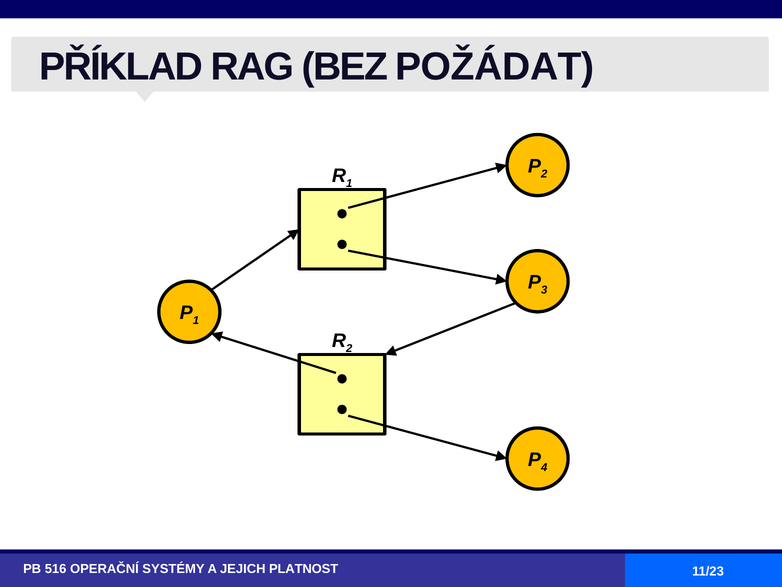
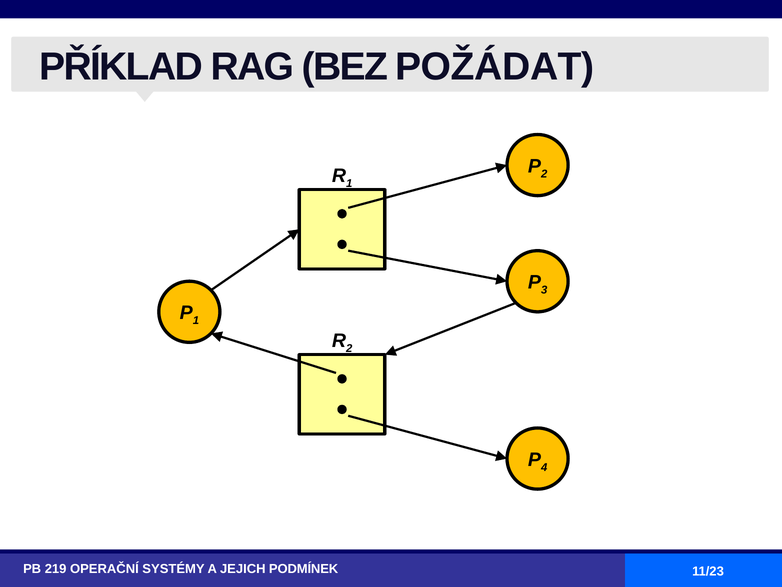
516: 516 -> 219 (56, 568)
PLATNOST: PLATNOST -> PODMÍNEK (304, 568)
